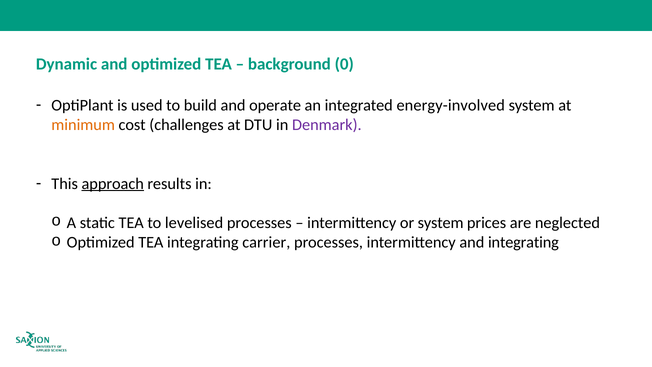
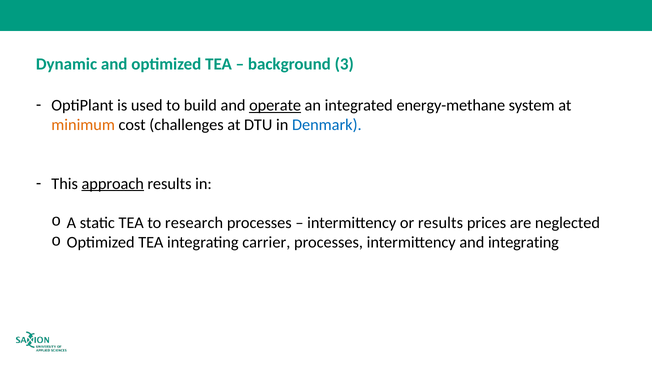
0: 0 -> 3 (344, 64)
operate underline: none -> present (275, 105)
energy-involved: energy-involved -> energy-methane (451, 105)
Denmark colour: purple -> blue (327, 125)
levelised: levelised -> research (194, 223)
or system: system -> results (440, 223)
